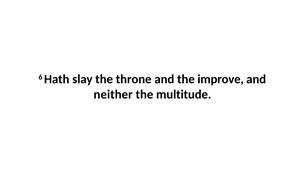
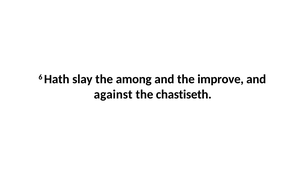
throne: throne -> among (134, 79)
neither: neither -> against (113, 94)
multitude: multitude -> chastiseth (184, 94)
